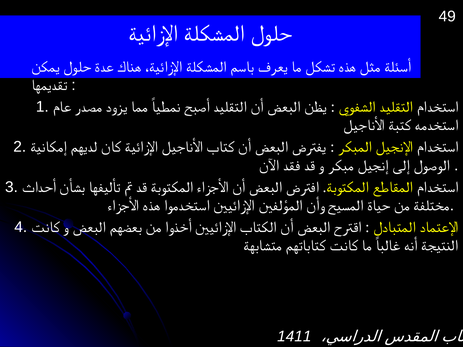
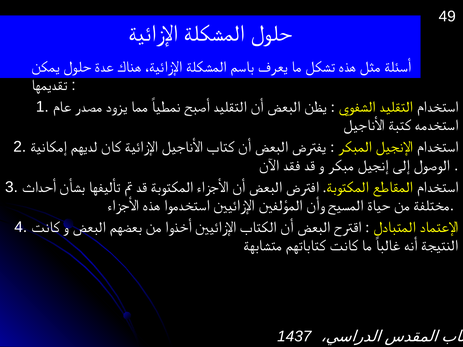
1411: 1411 -> 1437 (294, 337)
